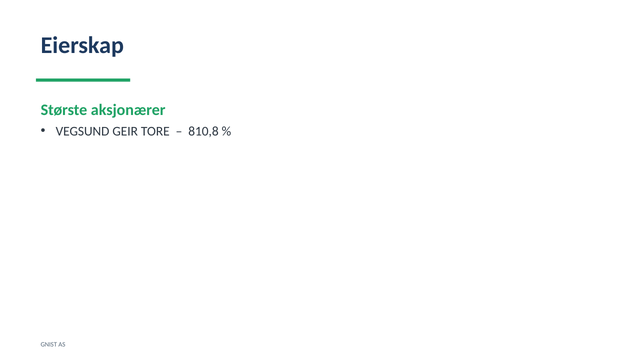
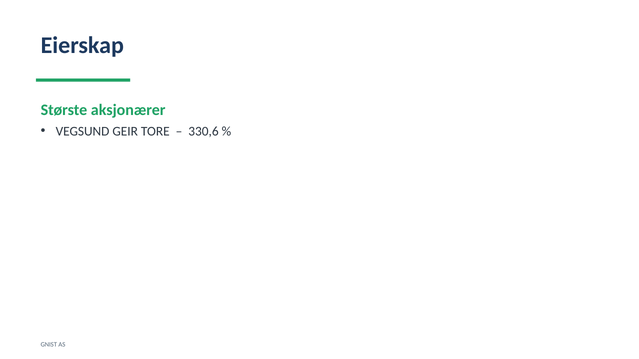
810,8: 810,8 -> 330,6 (203, 131)
